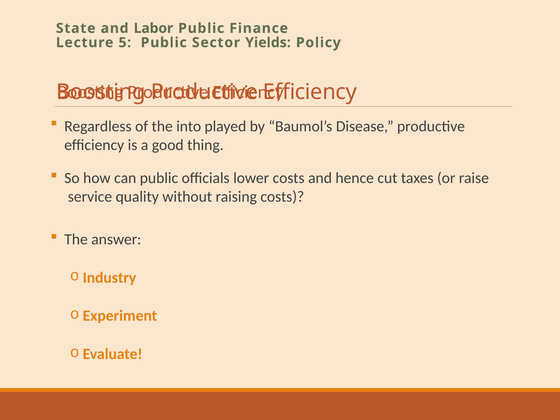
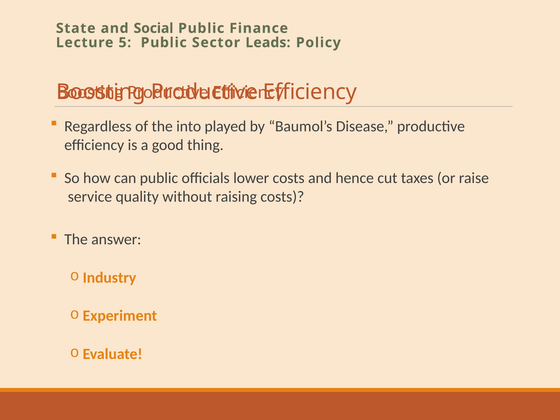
Labor: Labor -> Social (153, 28)
Yields: Yields -> Leads (268, 43)
